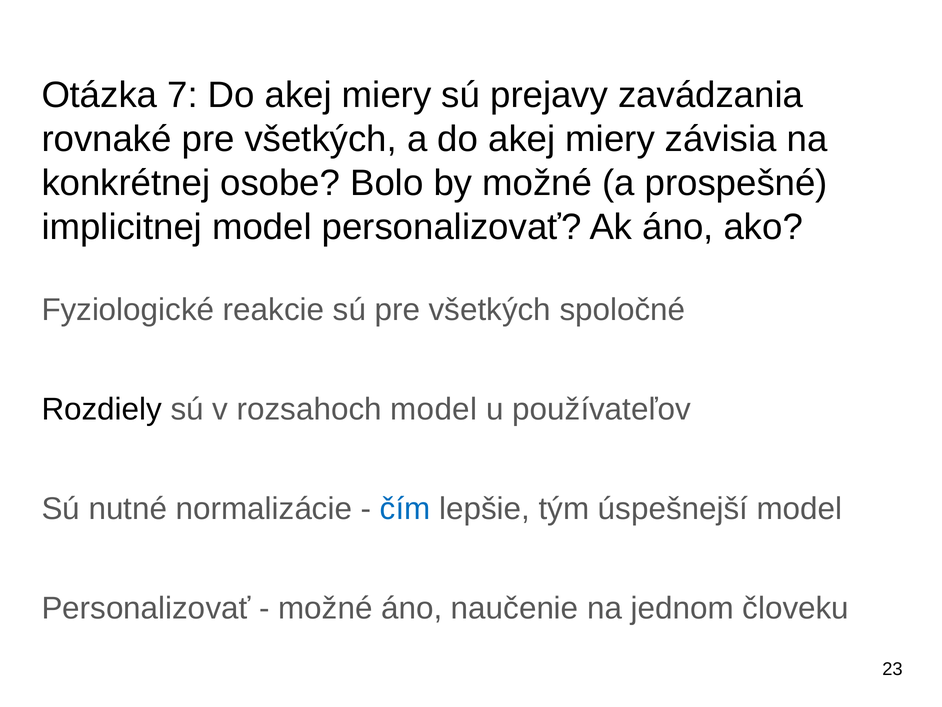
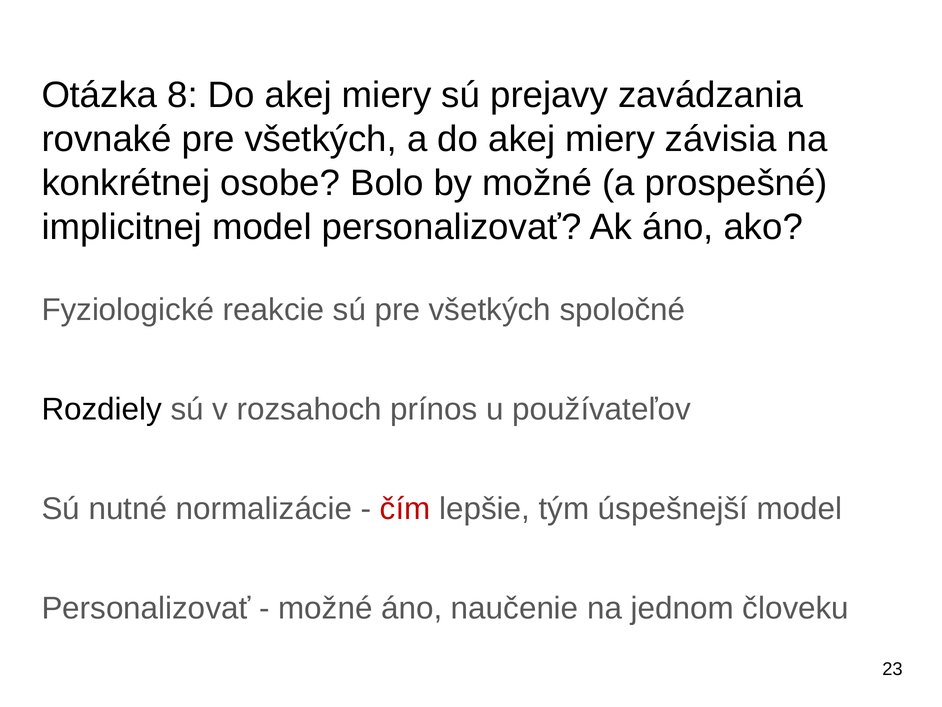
7: 7 -> 8 (183, 95)
rozsahoch model: model -> prínos (434, 409)
čím colour: blue -> red (405, 509)
